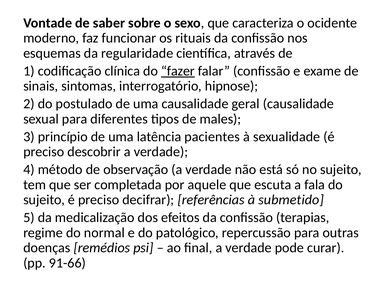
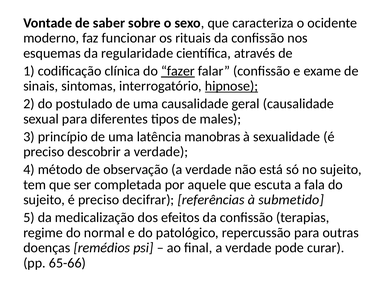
hipnose underline: none -> present (231, 86)
pacientes: pacientes -> manobras (212, 137)
91-66: 91-66 -> 65-66 (67, 263)
